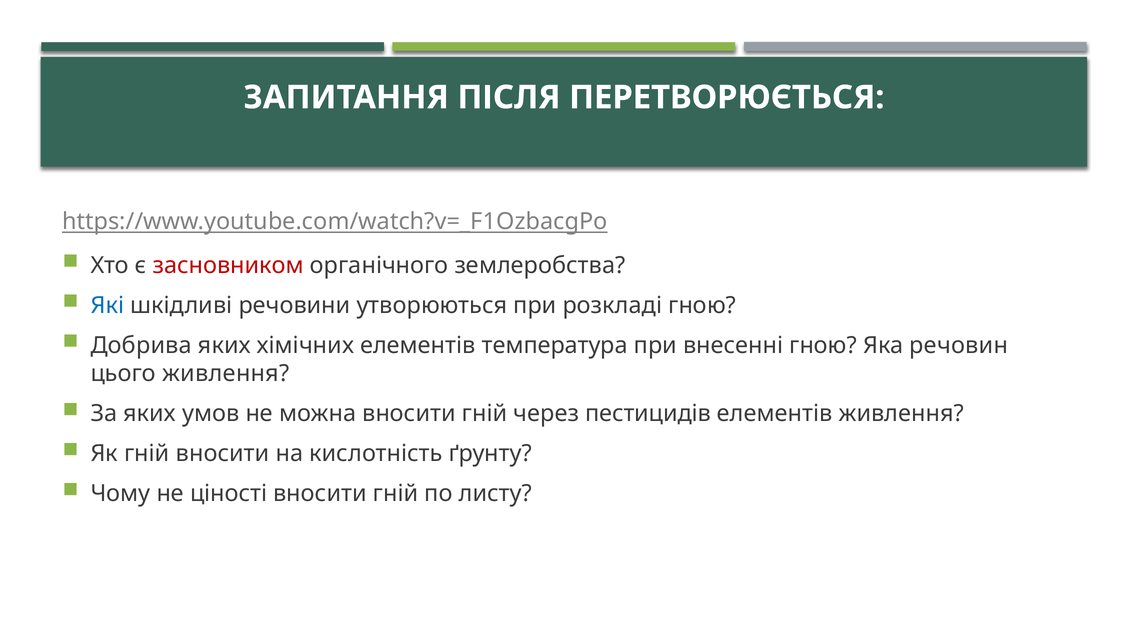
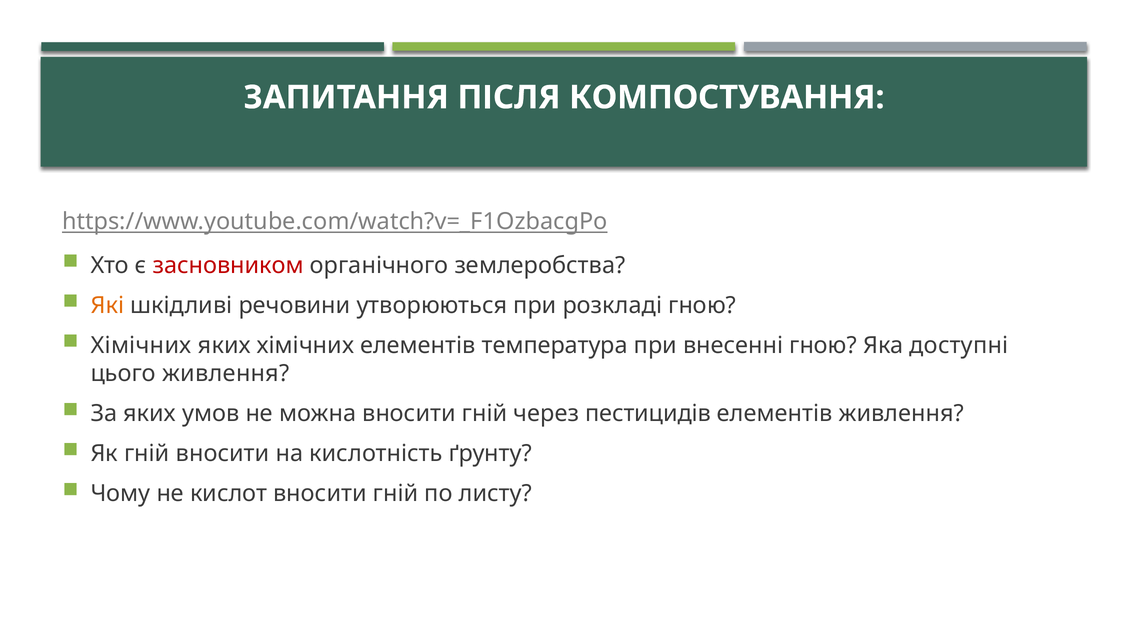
ПЕРЕТВОРЮЄТЬСЯ: ПЕРЕТВОРЮЄТЬСЯ -> КОМПОСТУВАННЯ (727, 98)
Які colour: blue -> orange (107, 306)
Добрива: Добрива -> Хімічних (141, 346)
речовин: речовин -> доступні (959, 346)
ціності: ціності -> кислот (229, 494)
